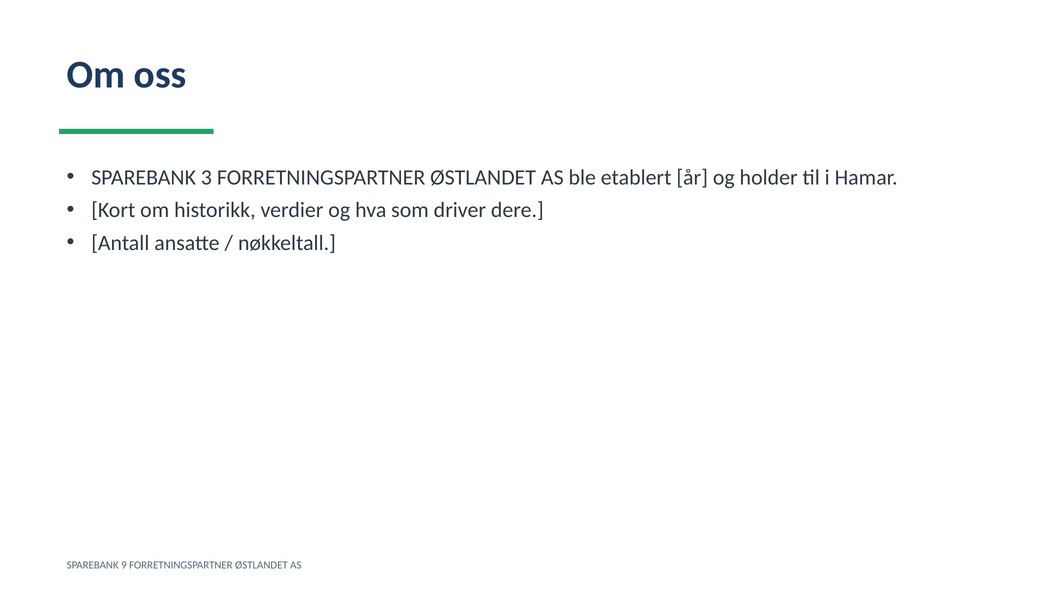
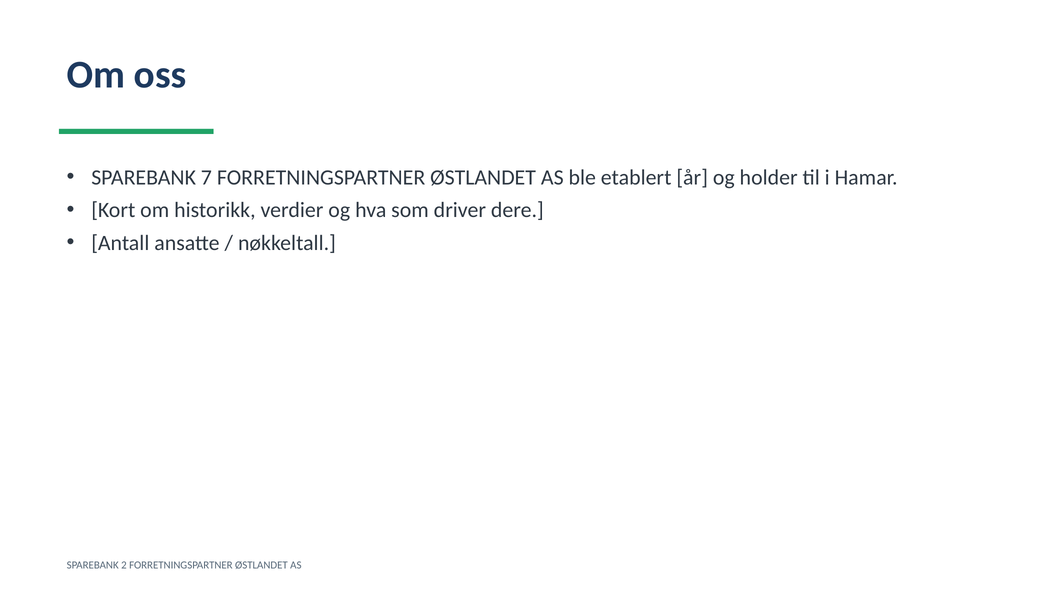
3: 3 -> 7 (206, 177)
9: 9 -> 2 (124, 566)
